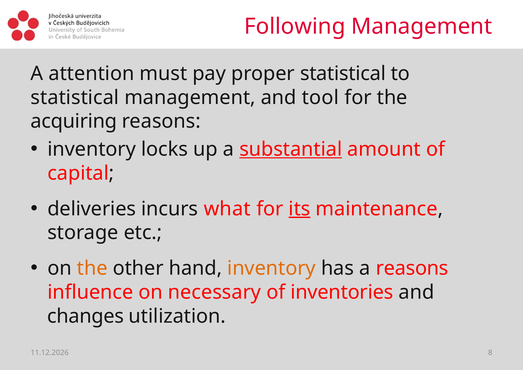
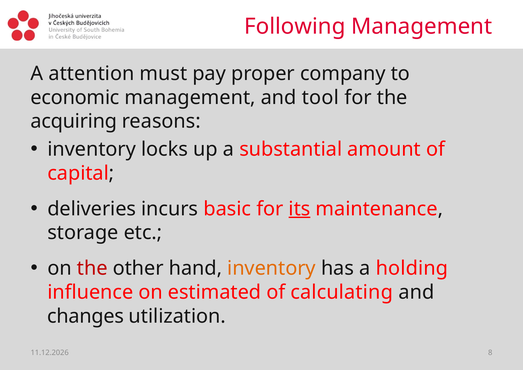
proper statistical: statistical -> company (343, 74)
statistical: statistical -> economic (75, 97)
substantial underline: present -> none (291, 149)
what: what -> basic (227, 209)
the colour: orange -> red (92, 268)
a reasons: reasons -> holding (412, 268)
necessary: necessary -> estimated (215, 292)
inventories: inventories -> calculating (342, 292)
